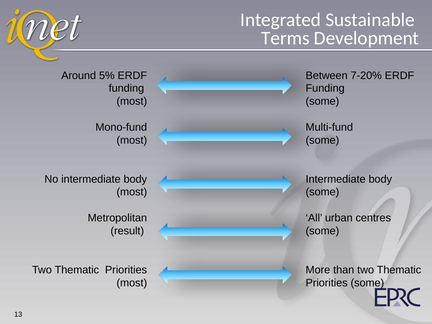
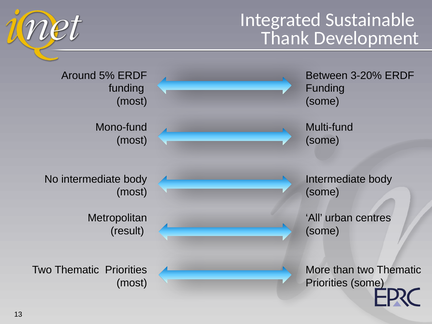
Terms: Terms -> Thank (285, 38)
7-20%: 7-20% -> 3-20% (366, 75)
